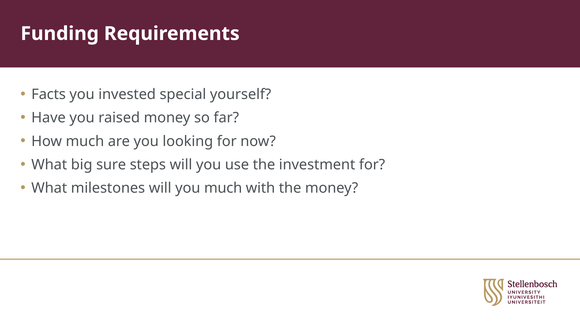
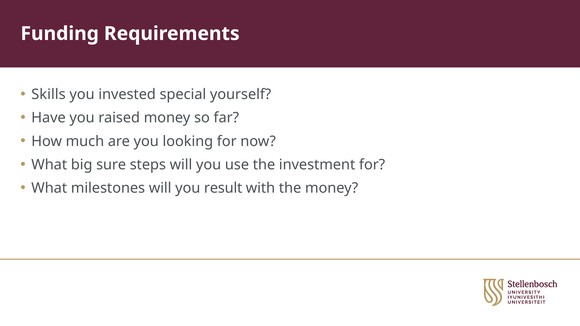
Facts: Facts -> Skills (48, 95)
you much: much -> result (223, 188)
